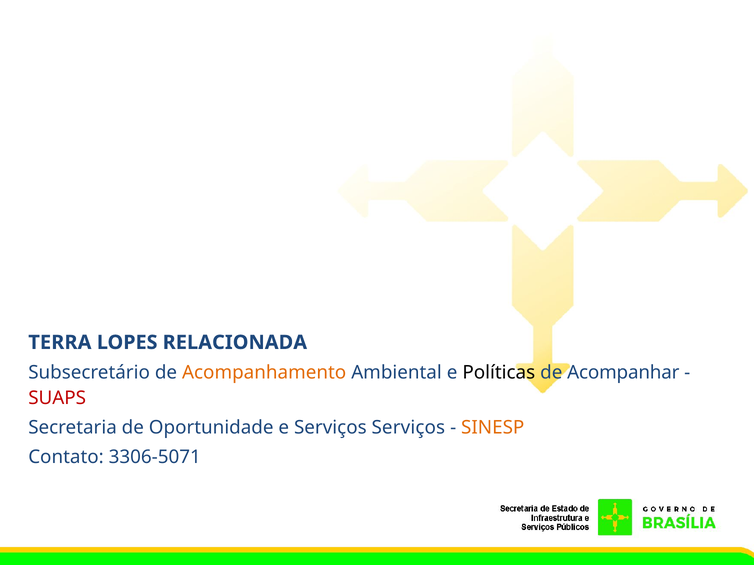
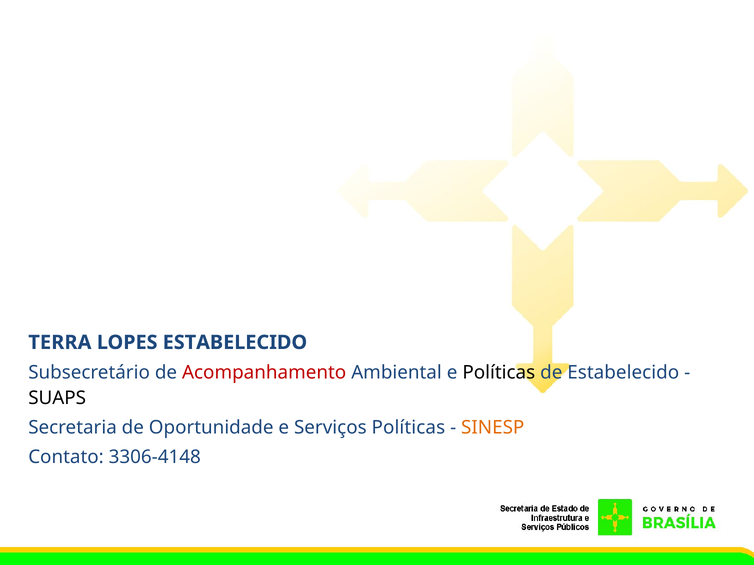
LOPES RELACIONADA: RELACIONADA -> ESTABELECIDO (235, 343)
Acompanhamento colour: orange -> red (264, 373)
de Acompanhar: Acompanhar -> Estabelecido (623, 373)
SUAPS colour: red -> black (57, 398)
Serviços Serviços: Serviços -> Políticas (408, 428)
3306-5071: 3306-5071 -> 3306-4148 (155, 457)
